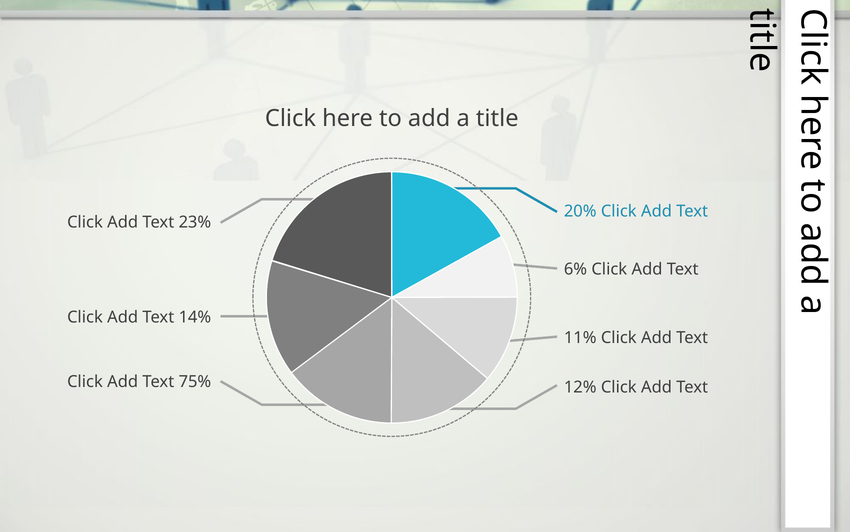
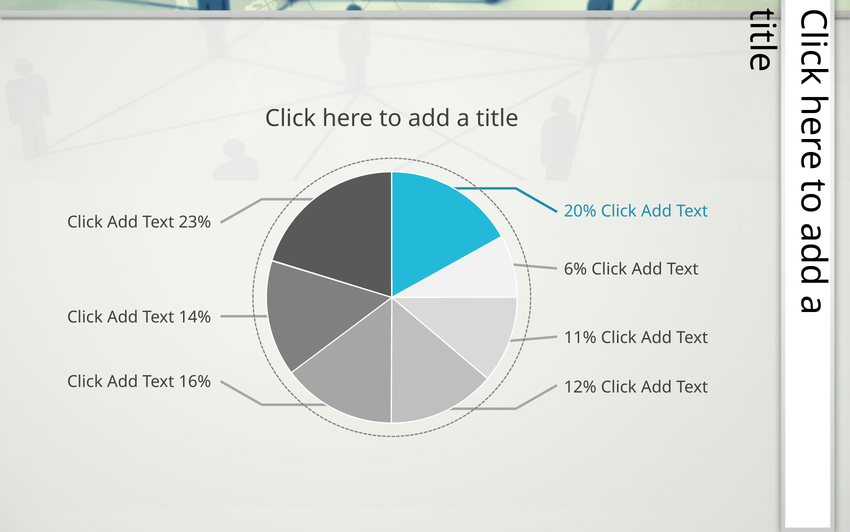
75%: 75% -> 16% (195, 381)
